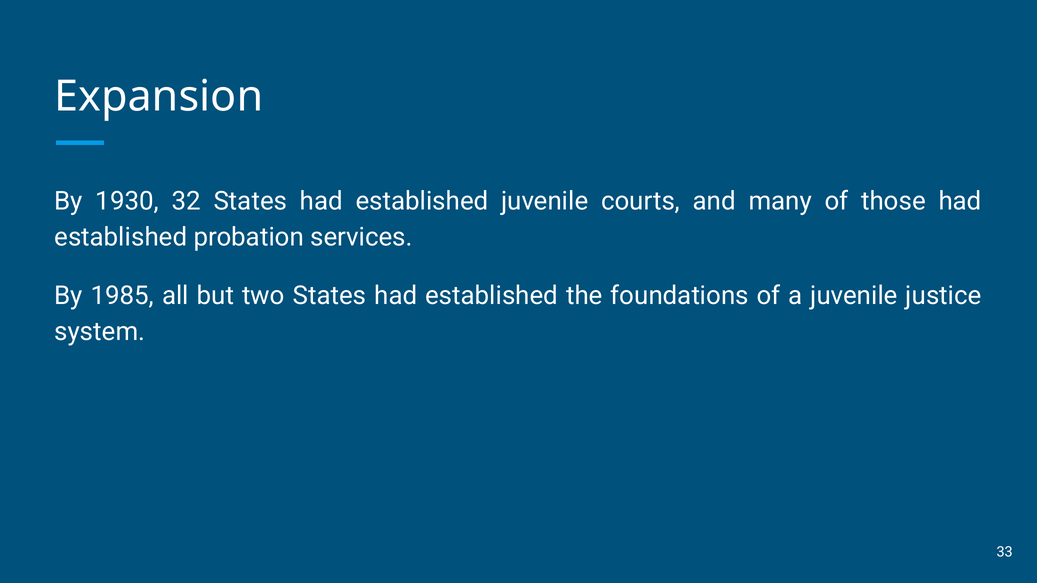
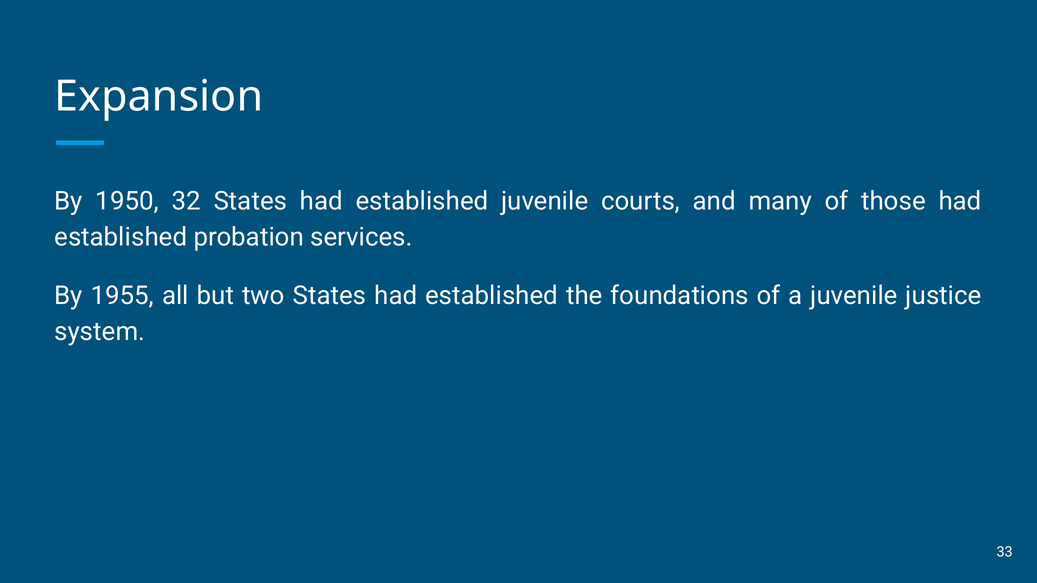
1930: 1930 -> 1950 (127, 201)
1985: 1985 -> 1955 (122, 296)
